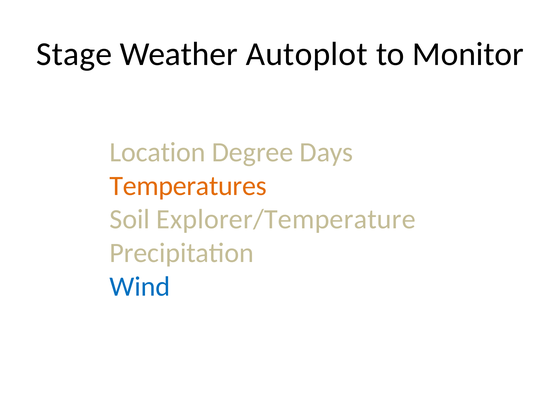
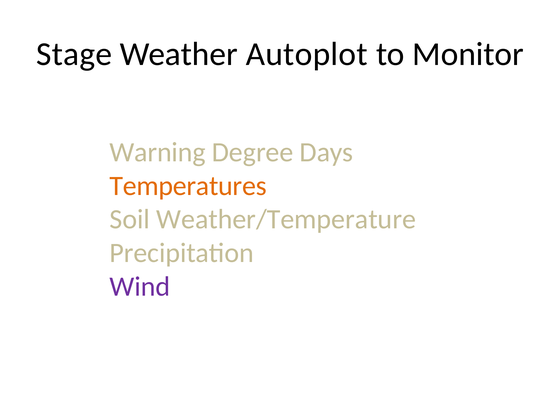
Location: Location -> Warning (158, 152)
Explorer/Temperature: Explorer/Temperature -> Weather/Temperature (286, 219)
Wind colour: blue -> purple (140, 287)
